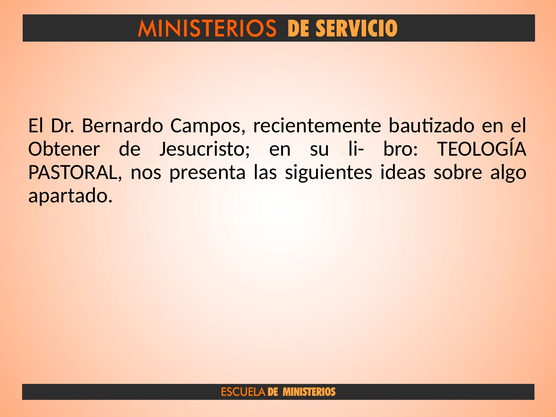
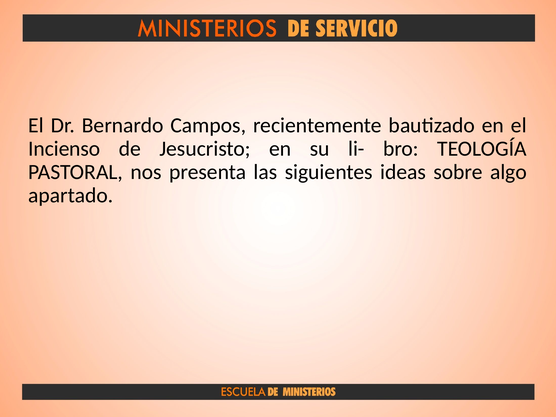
Obtener: Obtener -> Incienso (64, 149)
